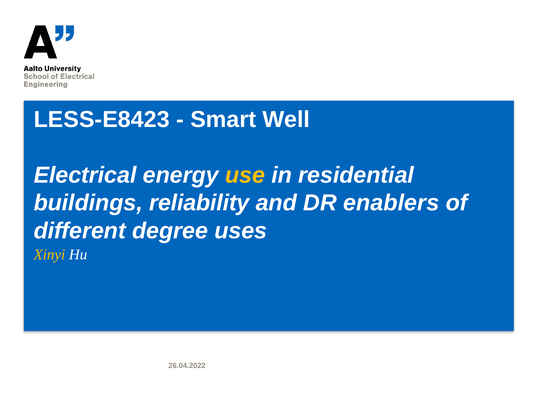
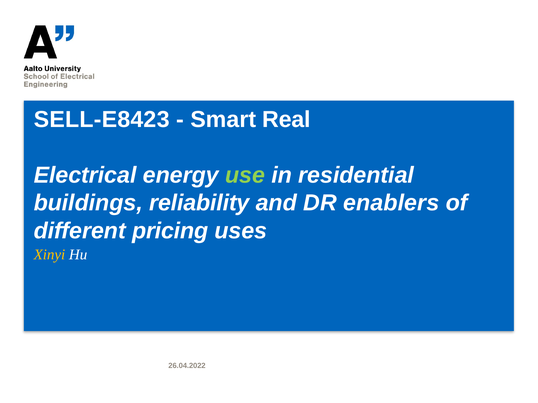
LESS-E8423: LESS-E8423 -> SELL-E8423 (102, 120)
Well: Well -> Real (286, 120)
use colour: yellow -> light green (245, 175)
degree: degree -> pricing (170, 231)
